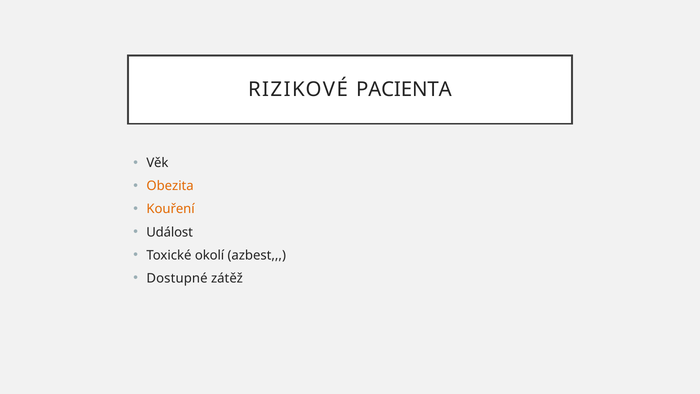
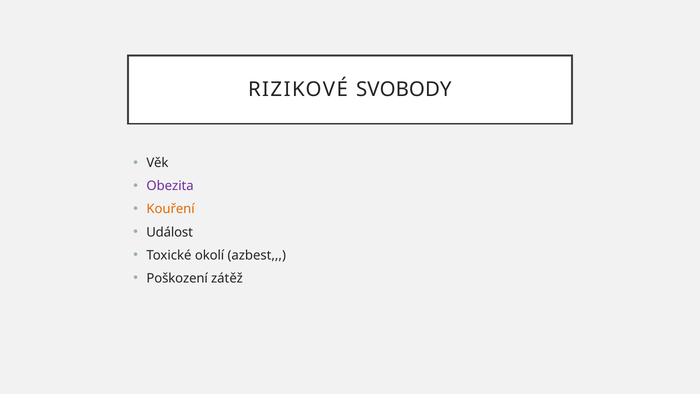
PACIENTA: PACIENTA -> SVOBODY (404, 89)
Obezita colour: orange -> purple (170, 186)
Dostupné: Dostupné -> Poškození (177, 278)
